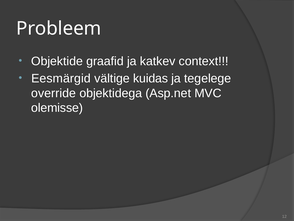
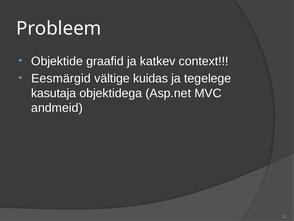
override: override -> kasutaja (54, 93)
olemisse: olemisse -> andmeid (57, 108)
